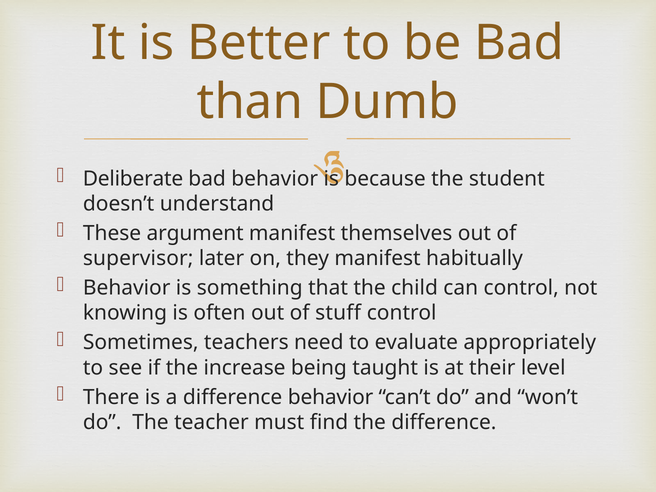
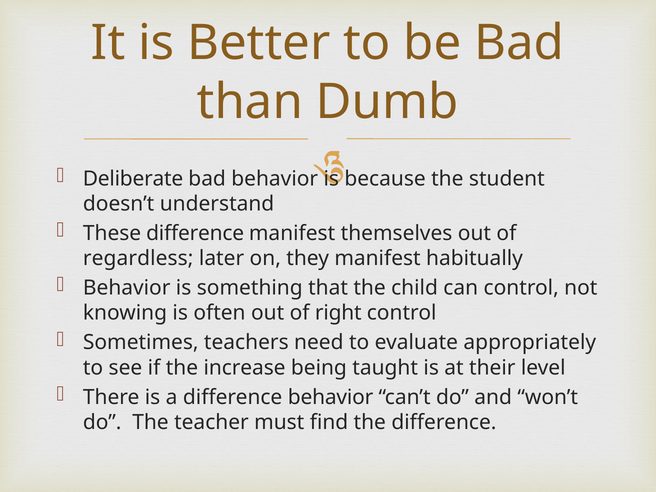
These argument: argument -> difference (195, 233)
supervisor: supervisor -> regardless (138, 258)
stuff: stuff -> right (338, 313)
